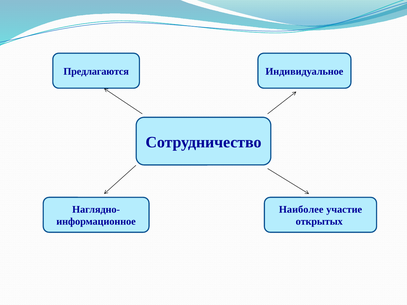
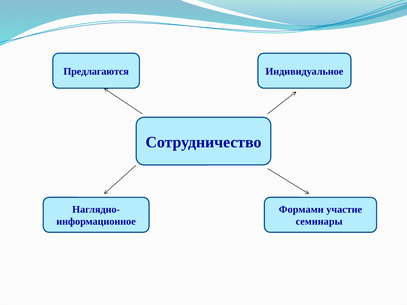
Наиболее: Наиболее -> Формами (301, 210)
открытых: открытых -> семинары (319, 222)
